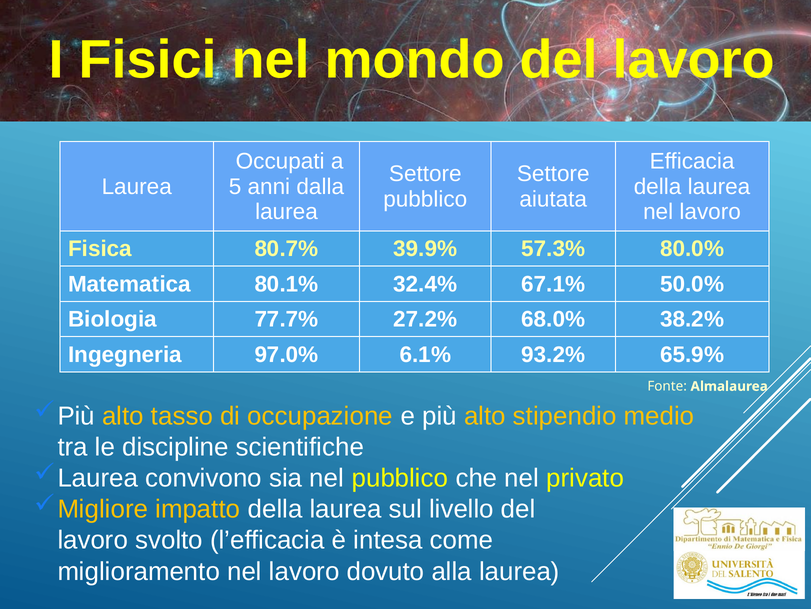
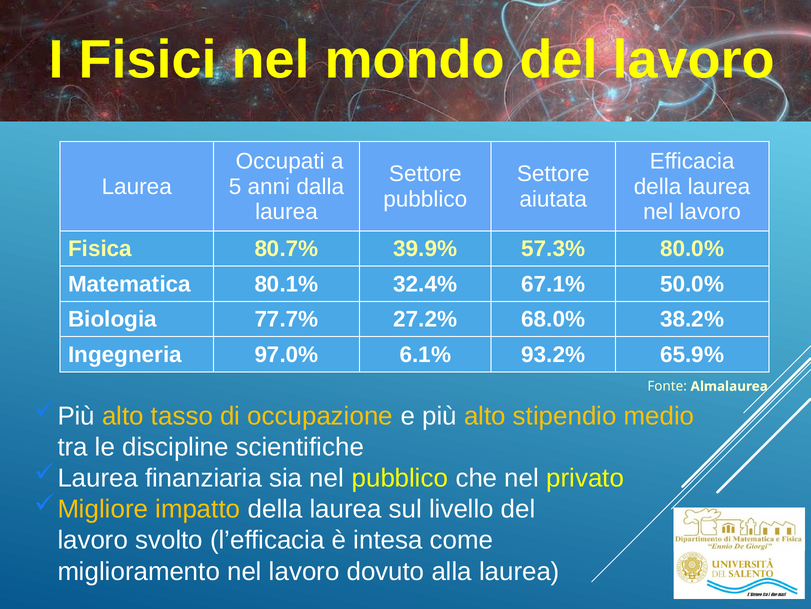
convivono: convivono -> finanziaria (204, 478)
